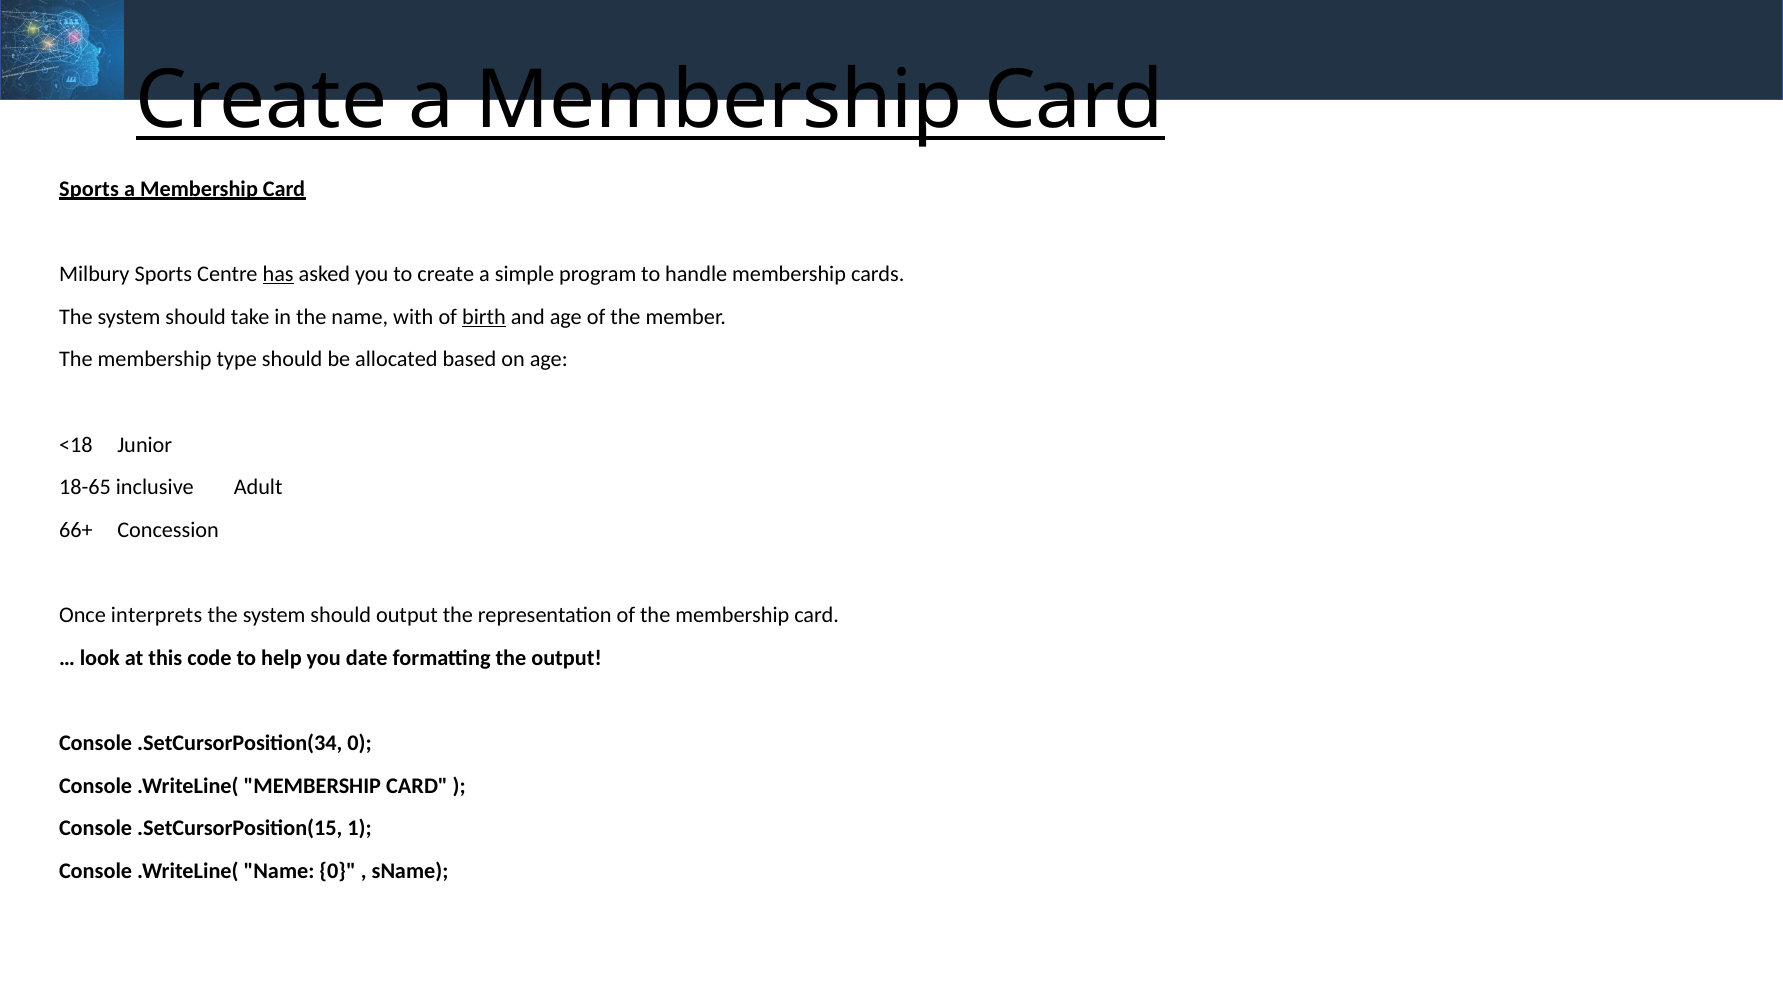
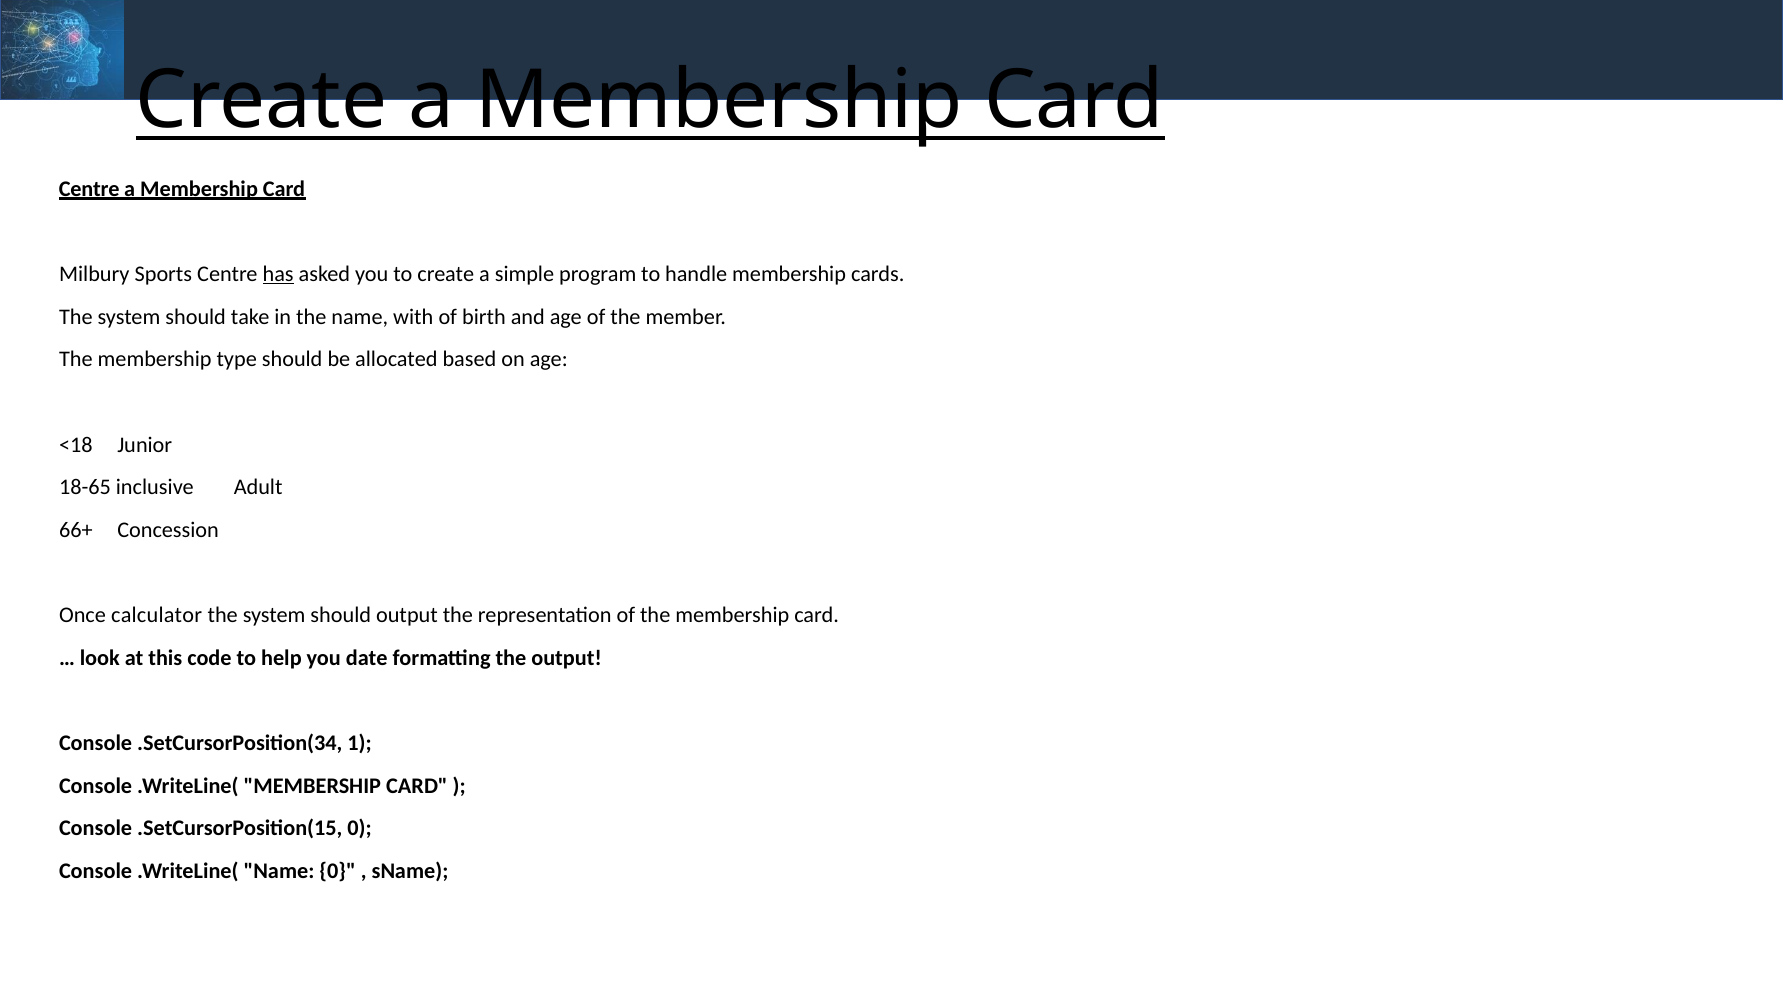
Sports: Sports -> Centre (89, 189)
birth underline: present -> none (484, 317)
interprets: interprets -> calculator (157, 615)
.SetCursorPosition(34 0: 0 -> 1 (360, 743)
.SetCursorPosition(15 1: 1 -> 0 (360, 828)
